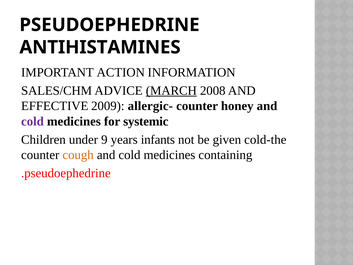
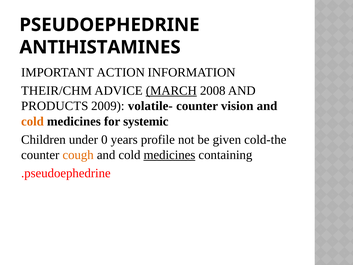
SALES/CHM: SALES/CHM -> THEIR/CHM (56, 91)
EFFECTIVE: EFFECTIVE -> PRODUCTS (55, 106)
allergic-: allergic- -> volatile- (150, 106)
honey: honey -> vision (237, 106)
cold colour: purple -> orange (32, 121)
9: 9 -> 0 (104, 139)
infants: infants -> profile (158, 139)
medicines underline: none -> present (169, 155)
